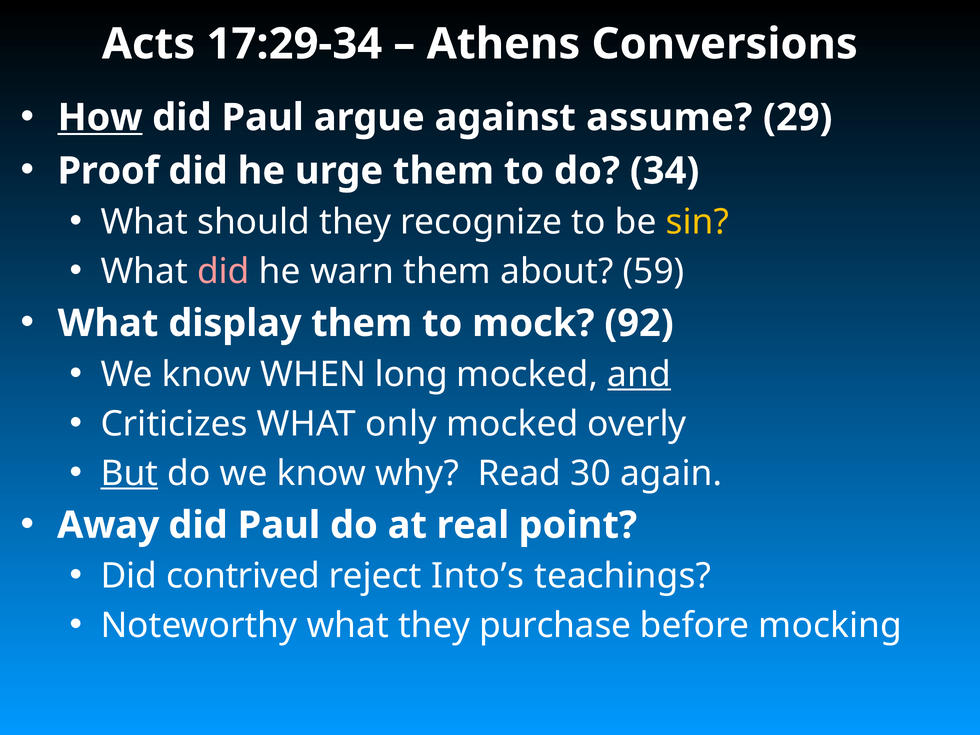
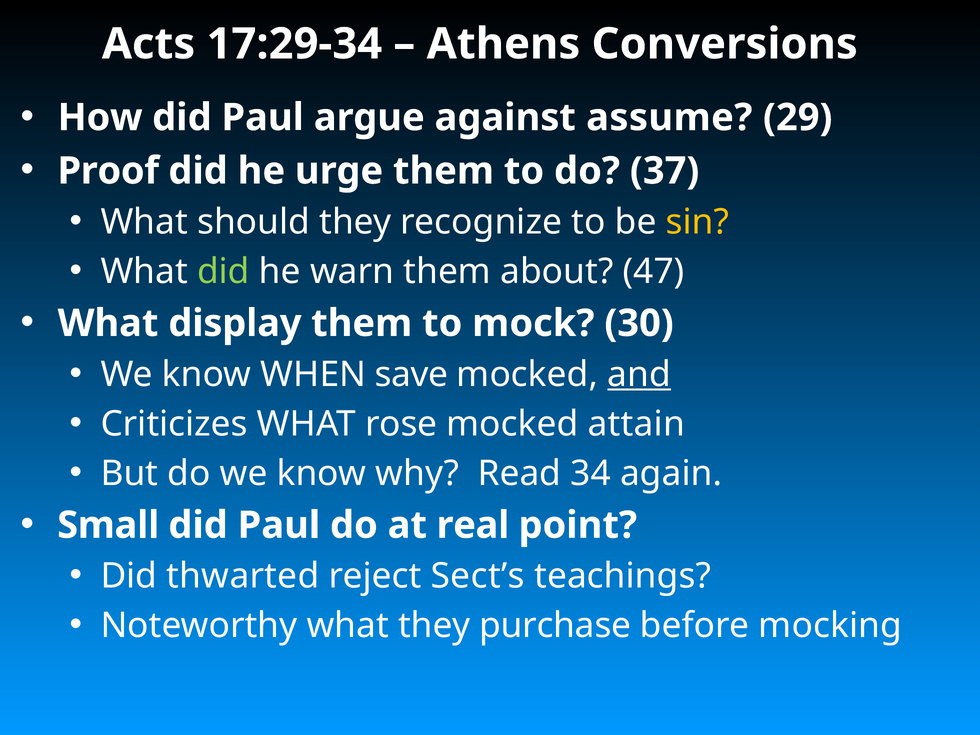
How underline: present -> none (100, 118)
34: 34 -> 37 (665, 171)
did colour: pink -> light green (223, 271)
59: 59 -> 47 (654, 271)
92: 92 -> 30 (639, 323)
long: long -> save (411, 374)
only: only -> rose (401, 424)
overly: overly -> attain (636, 424)
But underline: present -> none (129, 473)
30: 30 -> 34 (591, 473)
Away: Away -> Small (108, 525)
contrived: contrived -> thwarted (243, 576)
Into’s: Into’s -> Sect’s (478, 576)
